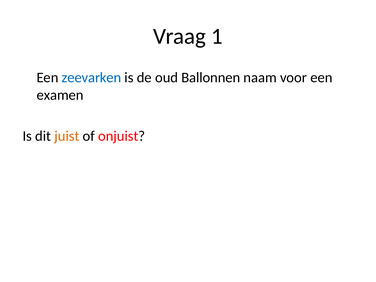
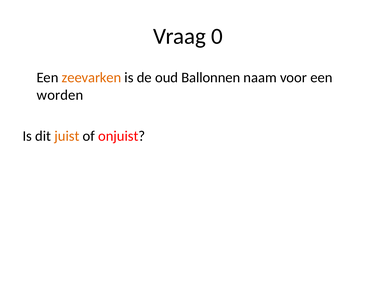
1: 1 -> 0 (217, 36)
zeevarken colour: blue -> orange (92, 77)
examen: examen -> worden (60, 95)
